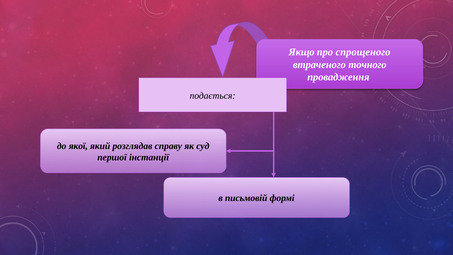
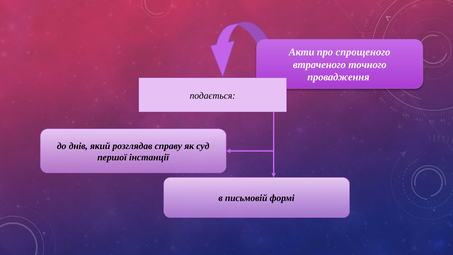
Якщо: Якщо -> Акти (302, 52)
якої: якої -> днів (78, 146)
